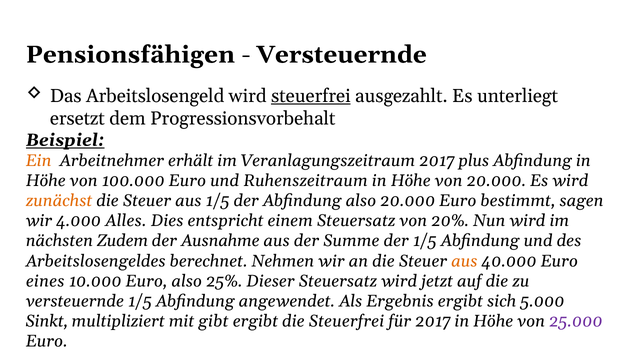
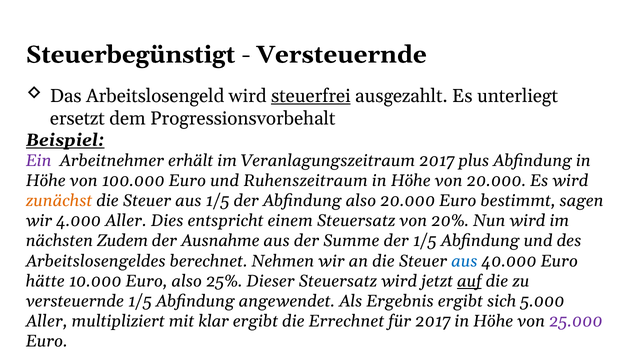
Pensionsfähigen: Pensionsfähigen -> Steuerbegünstigt (131, 55)
Ein colour: orange -> purple (39, 161)
4.000 Alles: Alles -> Aller (126, 221)
aus colour: orange -> blue (464, 261)
eines: eines -> hätte (45, 281)
auf underline: none -> present (469, 281)
Sinkt: Sinkt -> Aller (47, 322)
gibt: gibt -> klar (214, 322)
die Steuerfrei: Steuerfrei -> Errechnet (346, 322)
